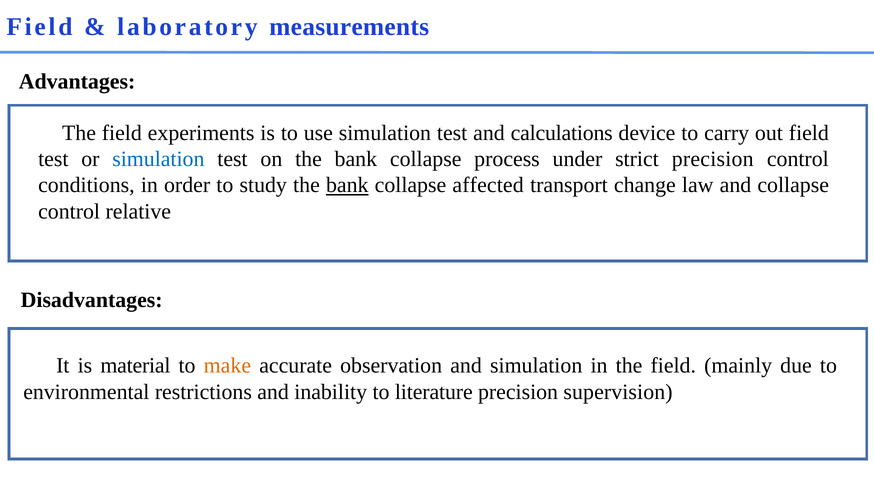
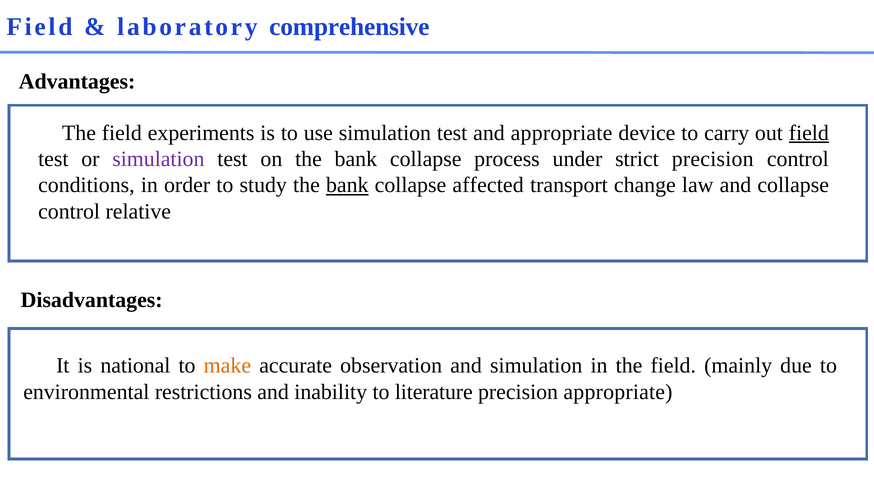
measurements: measurements -> comprehensive (349, 27)
and calculations: calculations -> appropriate (562, 133)
field underline: none -> present (809, 133)
simulation colour: blue -> purple (158, 159)
material: material -> national (135, 365)
precision supervision: supervision -> appropriate (618, 392)
